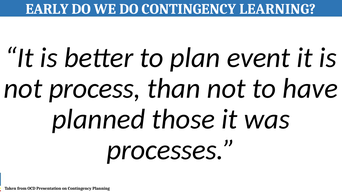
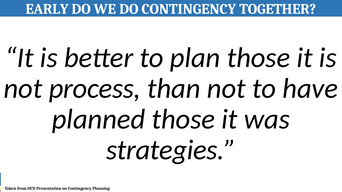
LEARNING: LEARNING -> TOGETHER (278, 9)
plan event: event -> those (258, 58)
processes: processes -> strategies (171, 150)
